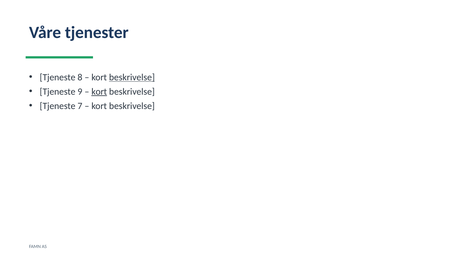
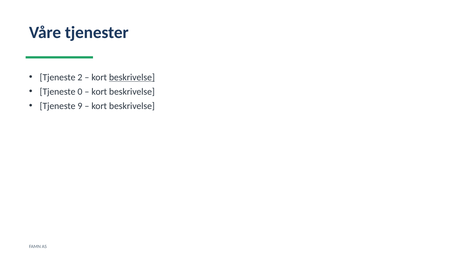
8: 8 -> 2 (80, 77)
9: 9 -> 0 (80, 91)
kort underline: present -> none (99, 91)
7: 7 -> 9 (80, 106)
